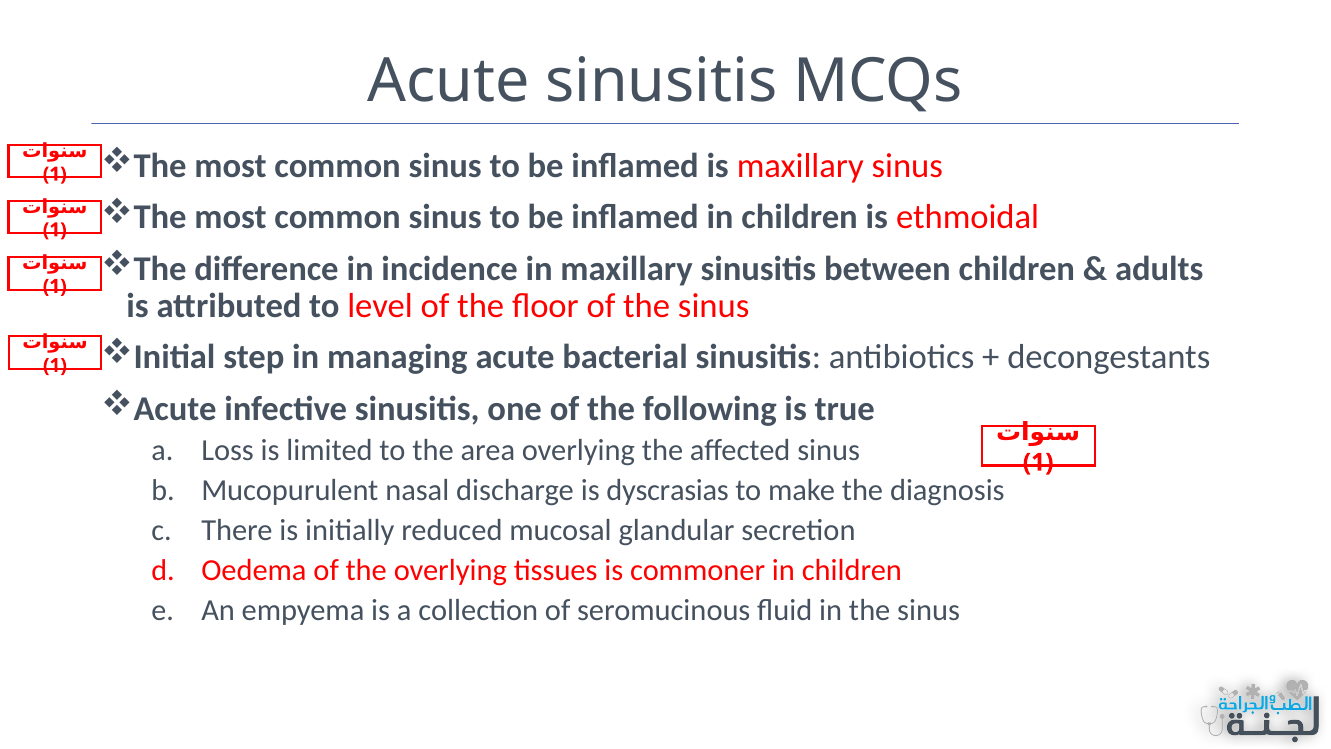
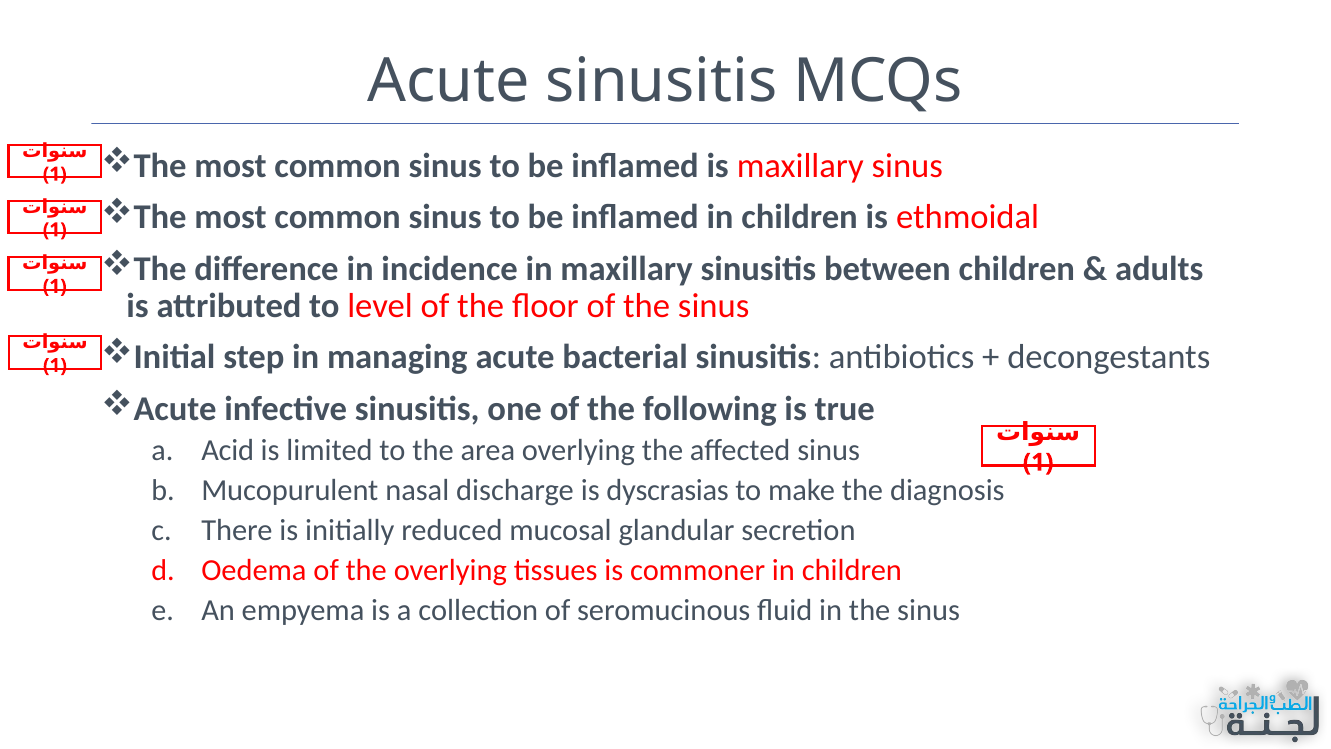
Loss: Loss -> Acid (228, 451)
